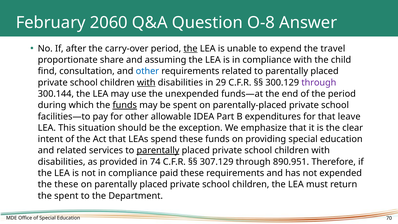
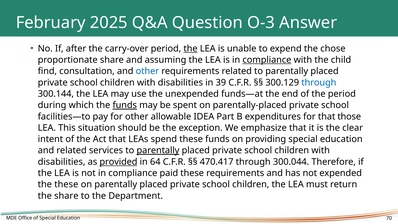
2060: 2060 -> 2025 (109, 23)
O-8: O-8 -> O-3 (261, 23)
travel: travel -> chose (333, 49)
compliance underline: none -> present (267, 60)
with underline: present -> none (146, 82)
29: 29 -> 39 (221, 82)
through colour: purple -> blue (319, 82)
leave: leave -> those (349, 116)
provided underline: none -> present (118, 162)
74: 74 -> 64 (155, 162)
307.129: 307.129 -> 470.417 (217, 162)
890.951: 890.951 -> 300.044 (291, 162)
the spent: spent -> share (66, 196)
